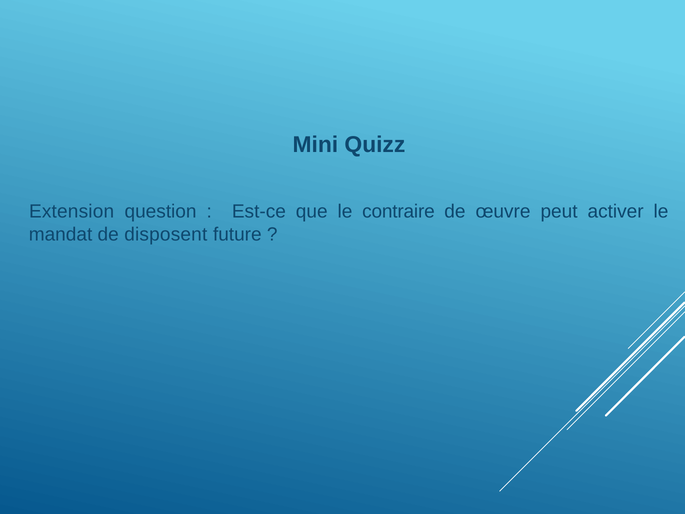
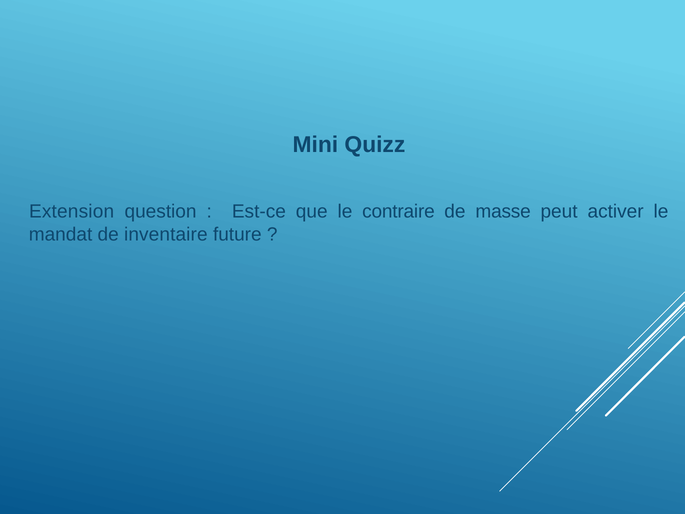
œuvre: œuvre -> masse (503, 212)
disposent: disposent -> inventaire (166, 234)
